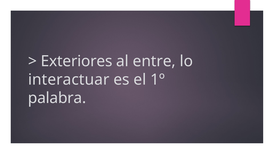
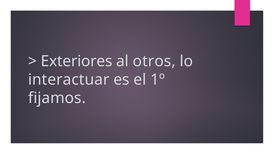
entre: entre -> otros (154, 61)
palabra: palabra -> fijamos (57, 98)
